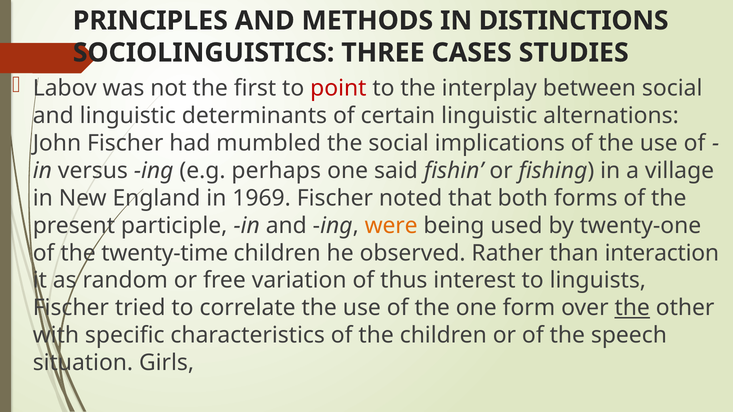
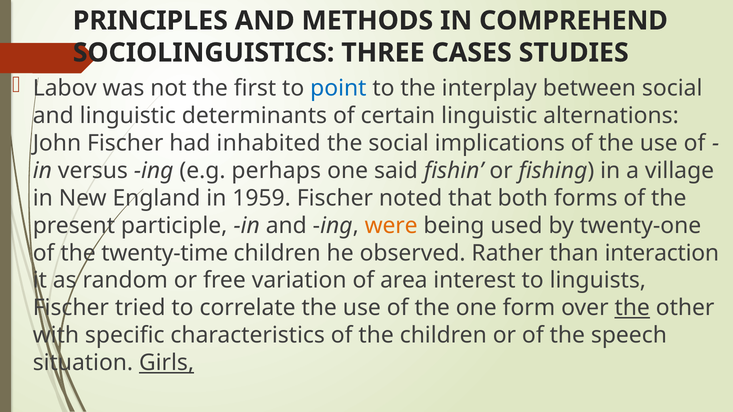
DISTINCTIONS: DISTINCTIONS -> COMPREHEND (573, 21)
point colour: red -> blue (338, 88)
mumbled: mumbled -> inhabited (269, 143)
1969: 1969 -> 1959 (262, 198)
thus: thus -> area (404, 281)
Girls underline: none -> present (167, 363)
